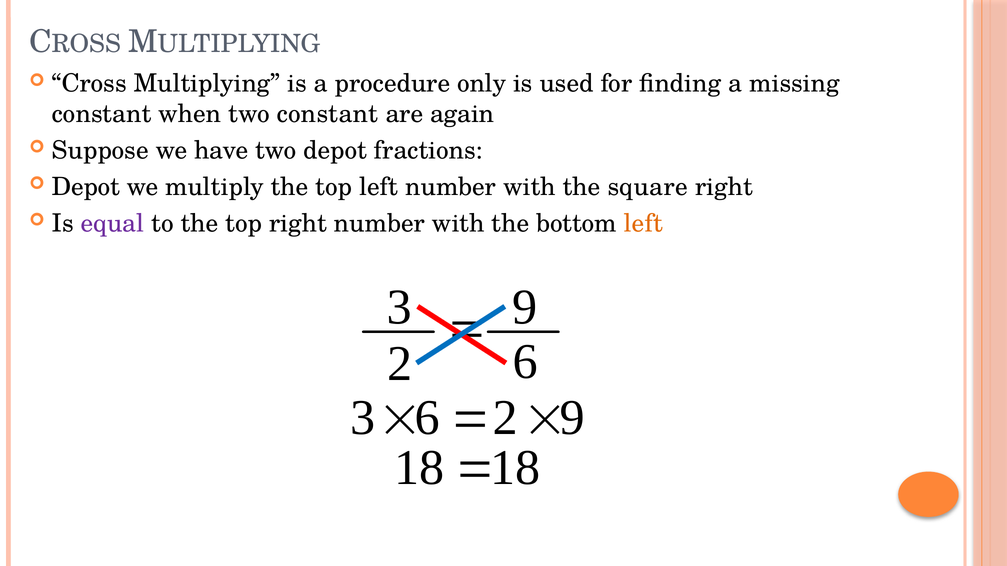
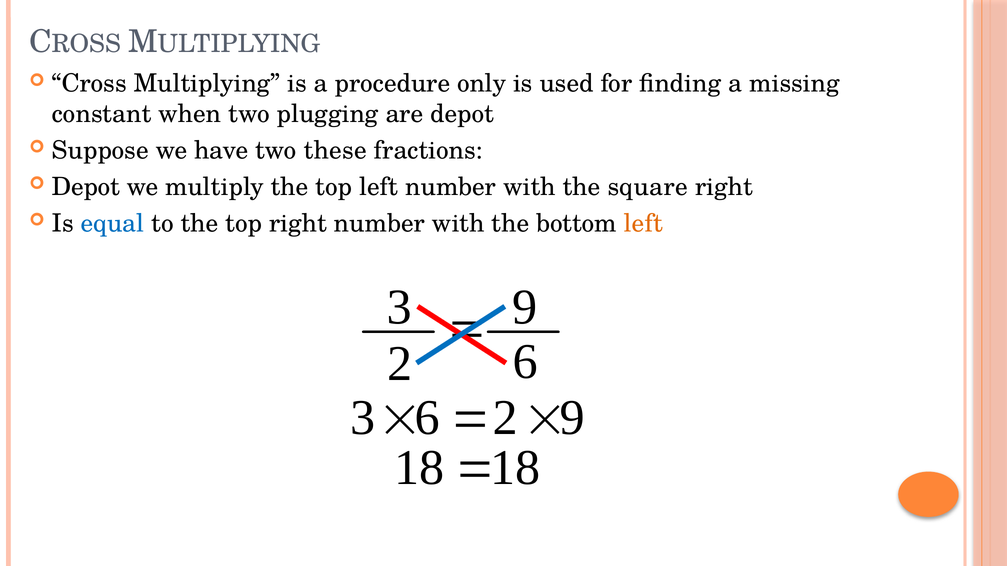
two constant: constant -> plugging (328, 114)
are again: again -> depot (462, 114)
two depot: depot -> these (335, 150)
equal colour: purple -> blue (112, 223)
